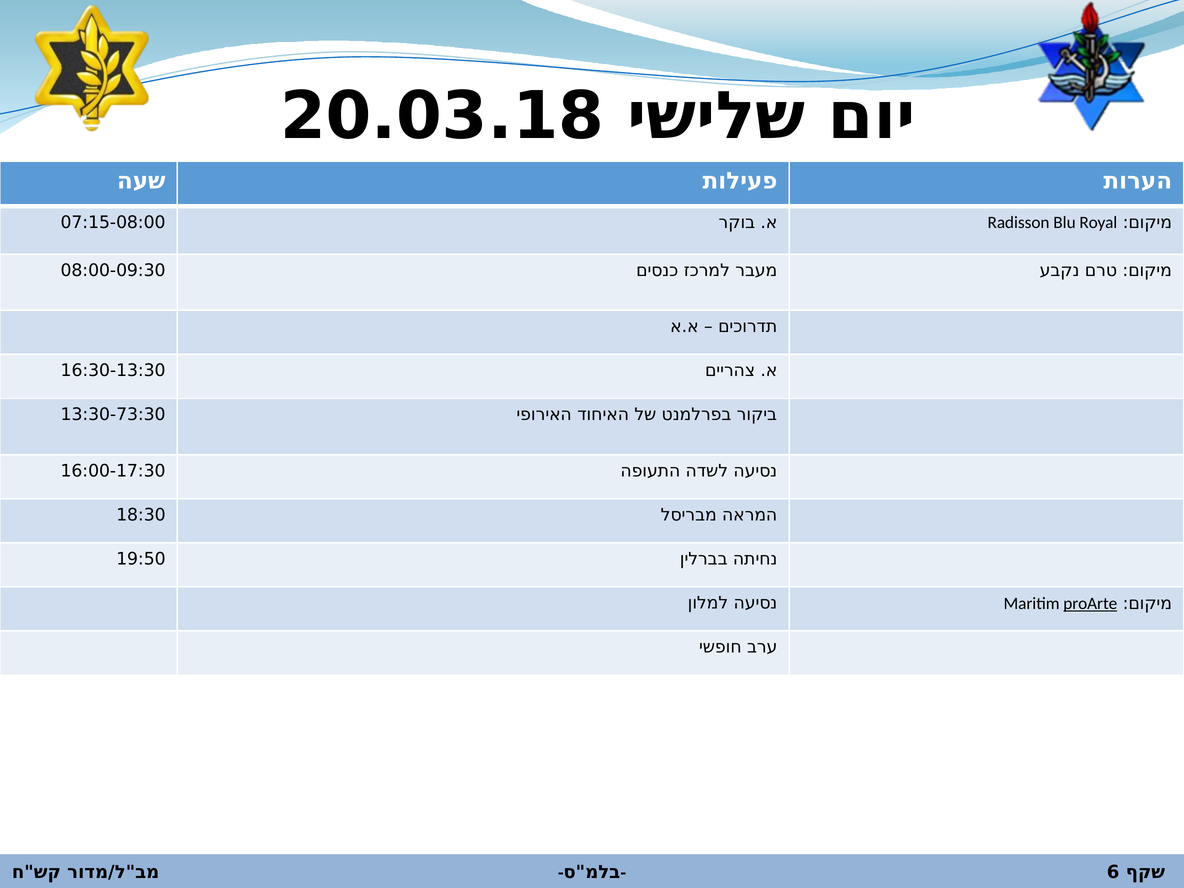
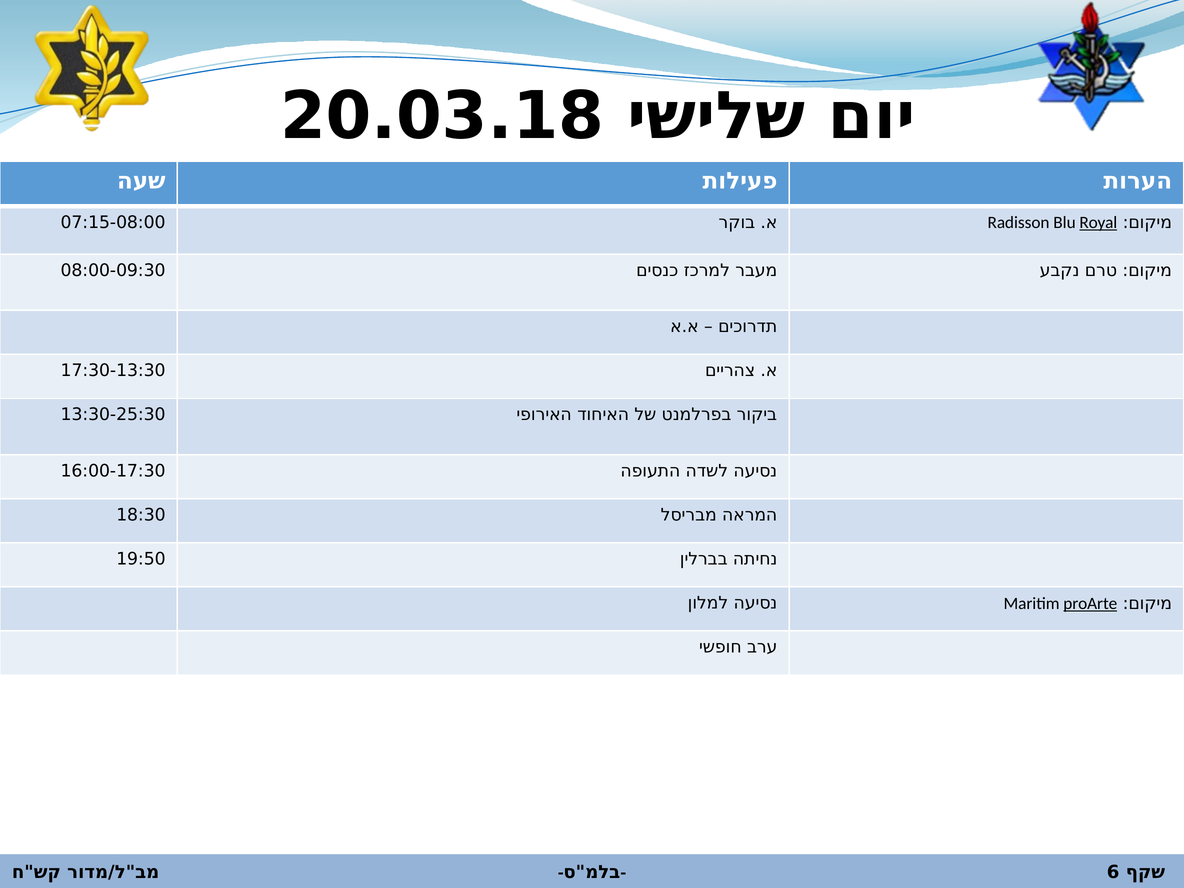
Royal underline: none -> present (1098, 223)
16:30-13:30: 16:30-13:30 -> 17:30-13:30 (113, 371)
13:30-73:30: 13:30-73:30 -> 13:30-25:30 (113, 415)
